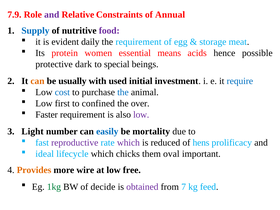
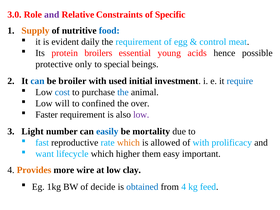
7.9: 7.9 -> 3.0 (14, 15)
Annual: Annual -> Specific (170, 15)
Supply colour: blue -> orange (35, 31)
food colour: purple -> blue (109, 31)
storage: storage -> control (213, 42)
women: women -> broilers (98, 53)
means: means -> young (169, 53)
dark: dark -> only (84, 64)
can colour: orange -> blue (37, 81)
usually: usually -> broiler (72, 81)
first: first -> will (62, 104)
reproductive colour: purple -> black (75, 143)
which colour: purple -> orange (128, 143)
reduced: reduced -> allowed (165, 143)
of hens: hens -> with (201, 143)
ideal: ideal -> want (45, 154)
chicks: chicks -> higher (128, 154)
oval: oval -> easy (171, 154)
free: free -> clay (132, 170)
1kg colour: green -> black (54, 187)
obtained colour: purple -> blue (142, 187)
from 7: 7 -> 4 (184, 187)
